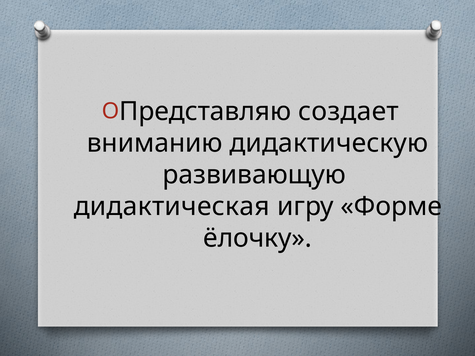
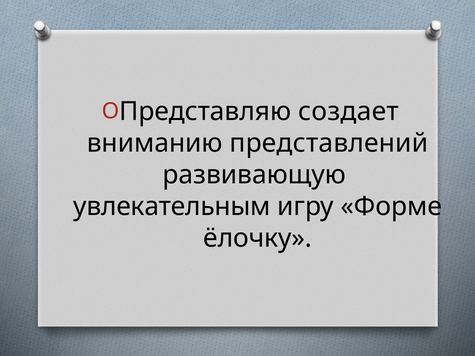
дидактическую: дидактическую -> представлений (329, 143)
дидактическая: дидактическая -> увлекательным (172, 207)
